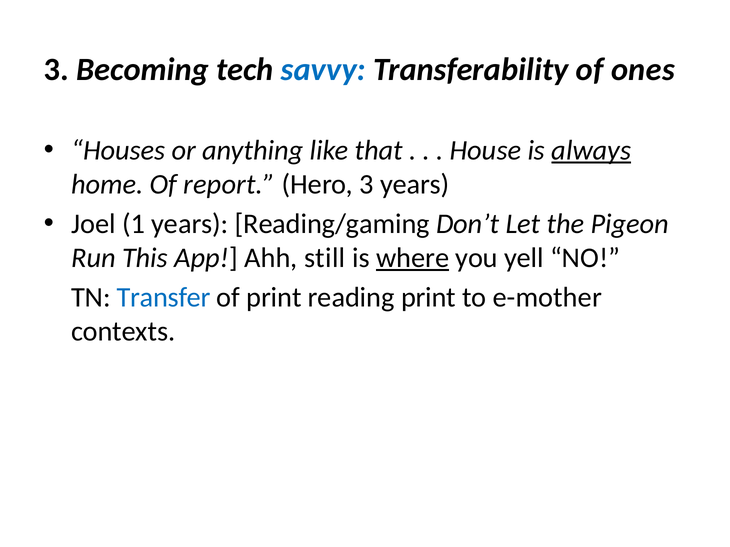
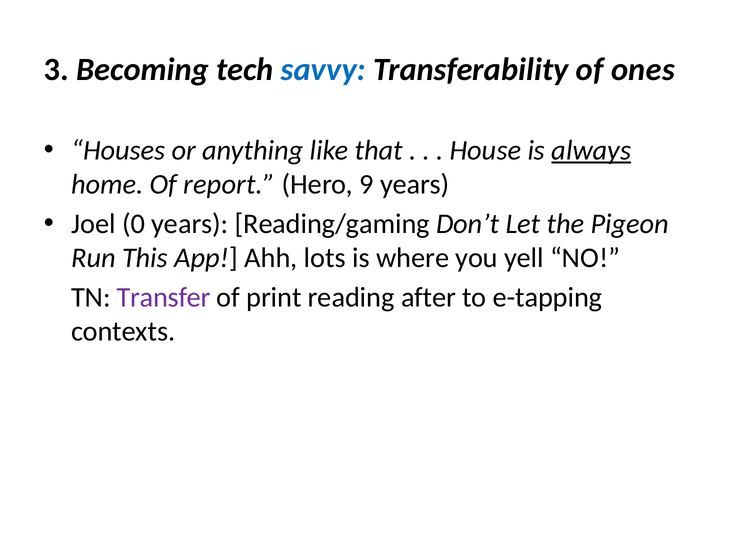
Hero 3: 3 -> 9 (367, 184)
1: 1 -> 0 (134, 224)
still: still -> lots (325, 258)
where underline: present -> none (413, 258)
Transfer colour: blue -> purple (164, 298)
reading print: print -> after (428, 298)
e-mother: e-mother -> e-tapping (547, 298)
